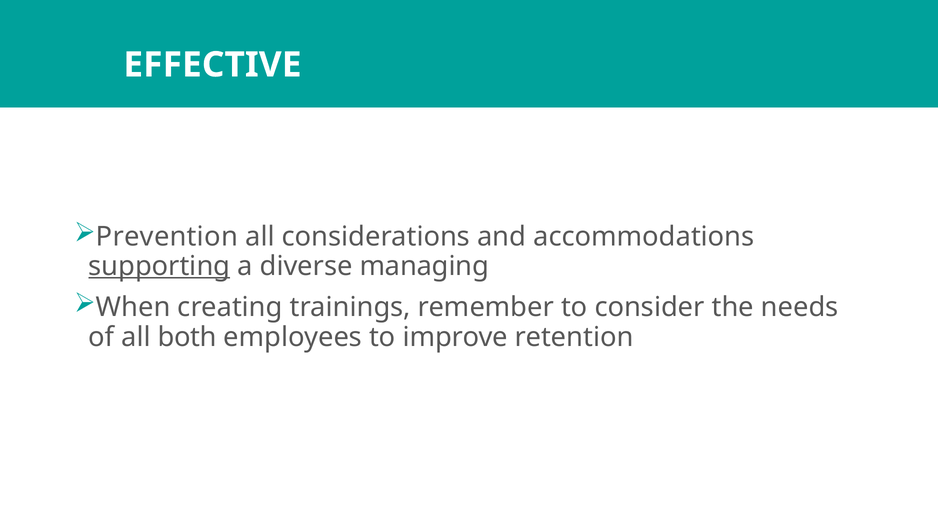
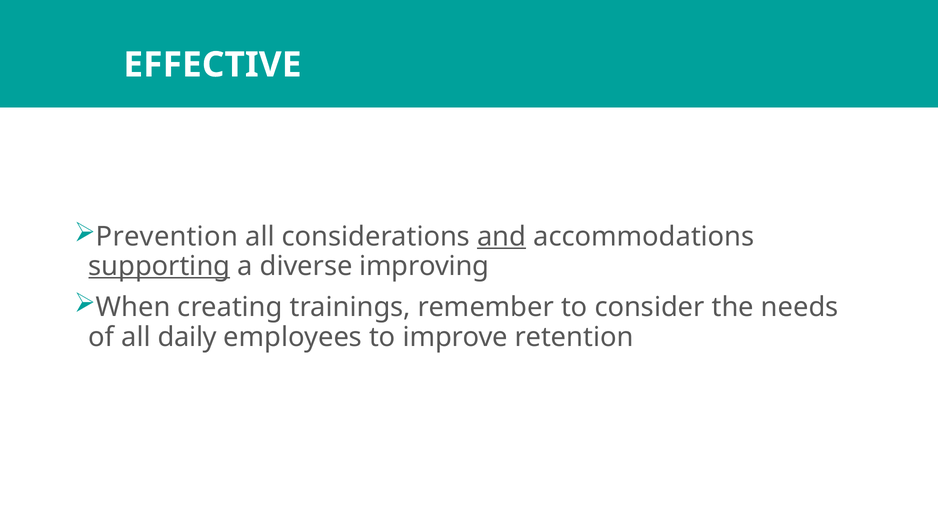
and underline: none -> present (502, 236)
managing: managing -> improving (424, 266)
both: both -> daily (187, 337)
